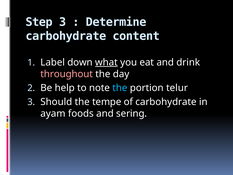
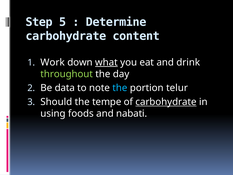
Step 3: 3 -> 5 (63, 22)
Label: Label -> Work (53, 62)
throughout colour: pink -> light green (67, 74)
help: help -> data (65, 88)
carbohydrate underline: none -> present (166, 102)
ayam: ayam -> using (53, 113)
sering: sering -> nabati (132, 113)
